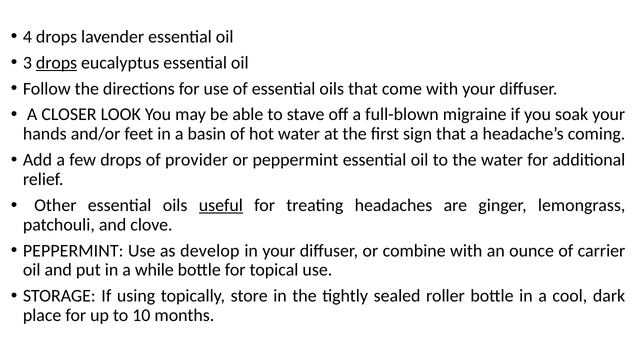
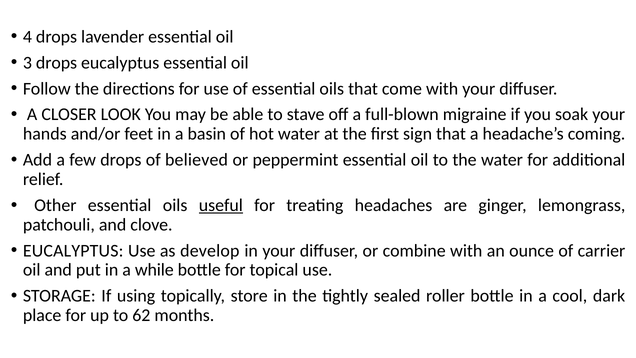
drops underline: present -> none (57, 63)
provider: provider -> believed (197, 160)
PEPPERMINT: PEPPERMINT -> EUCALYPTUS (73, 250)
10: 10 -> 62 (141, 315)
